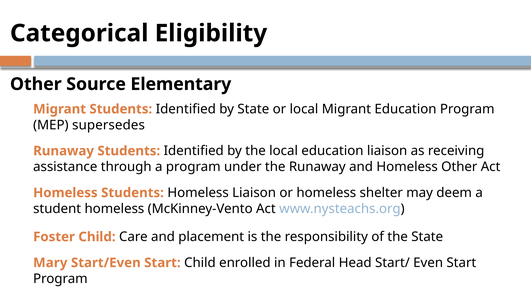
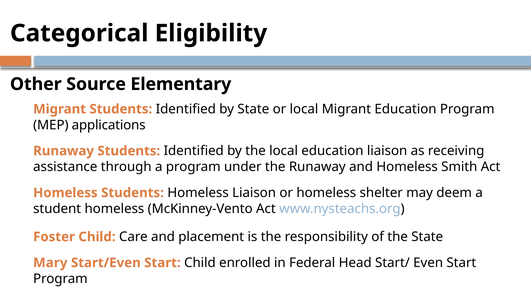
supersedes: supersedes -> applications (109, 125)
Homeless Other: Other -> Smith (459, 167)
